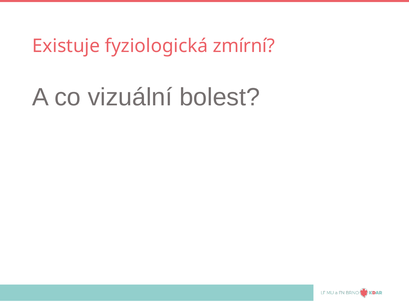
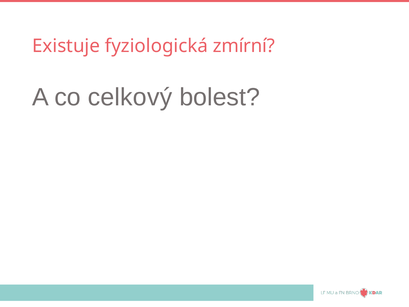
vizuální: vizuální -> celkový (130, 97)
